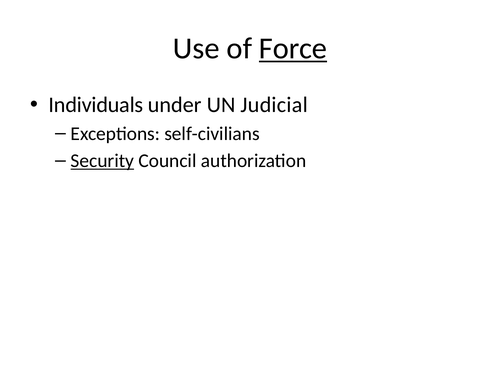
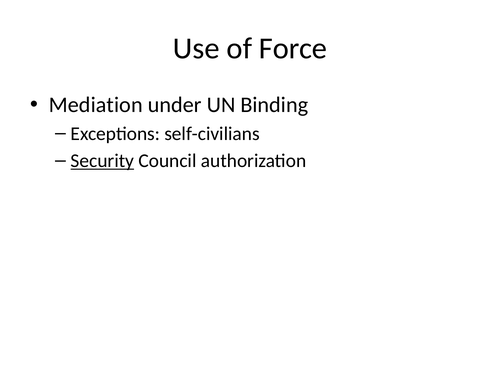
Force underline: present -> none (293, 48)
Individuals: Individuals -> Mediation (96, 105)
Judicial: Judicial -> Binding (274, 105)
